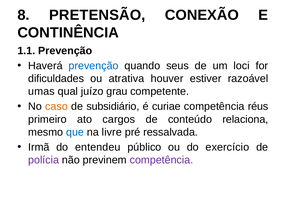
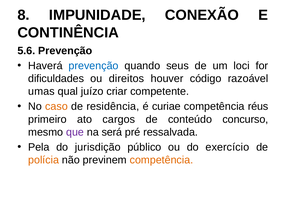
PRETENSÃO: PRETENSÃO -> IMPUNIDADE (97, 15)
1.1: 1.1 -> 5.6 (26, 51)
atrativa: atrativa -> direitos (126, 79)
estiver: estiver -> código (206, 79)
grau: grau -> criar (117, 91)
subsidiário: subsidiário -> residência (113, 106)
relaciona: relaciona -> concurso (245, 119)
que colour: blue -> purple (75, 132)
livre: livre -> será (112, 132)
Irmã: Irmã -> Pela (39, 147)
entendeu: entendeu -> jurisdição (98, 147)
polícia colour: purple -> orange (44, 160)
competência colour: purple -> orange (161, 160)
